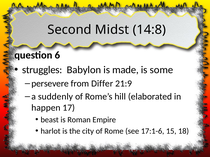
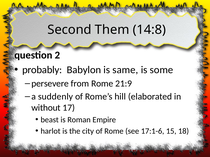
Midst: Midst -> Them (112, 30)
6: 6 -> 2 (57, 55)
struggles: struggles -> probably (42, 70)
made: made -> same (125, 70)
from Differ: Differ -> Rome (102, 84)
happen: happen -> without (46, 108)
